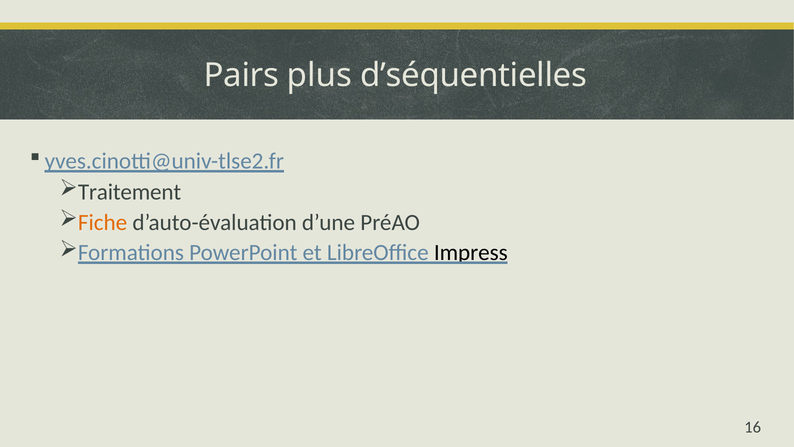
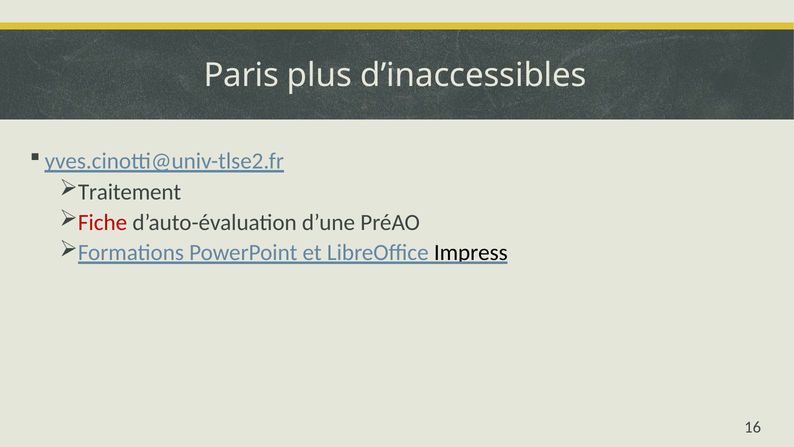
Pairs: Pairs -> Paris (241, 75)
d’séquentielles: d’séquentielles -> d’inaccessibles (474, 75)
Fiche colour: orange -> red (103, 222)
